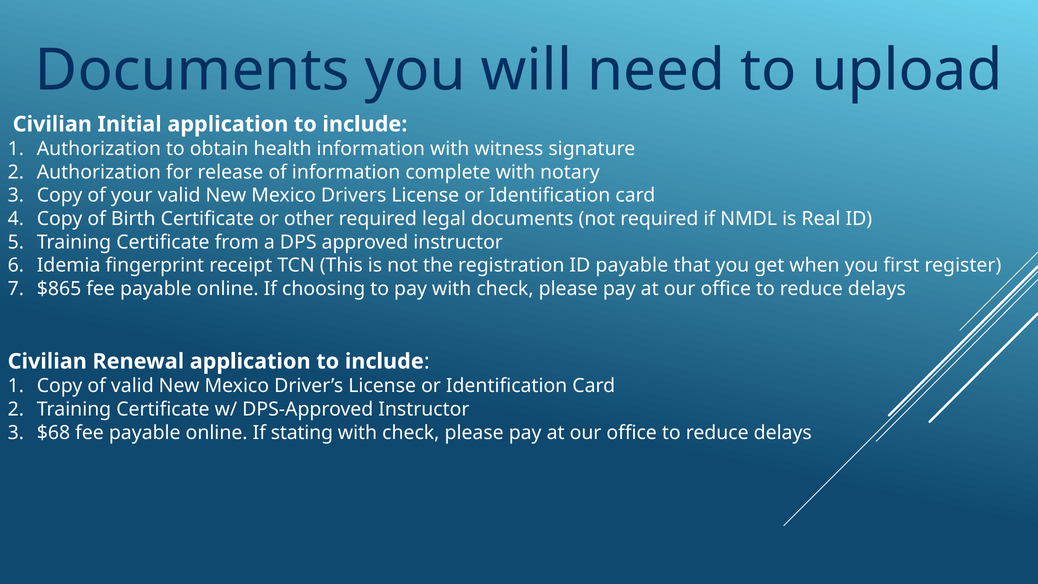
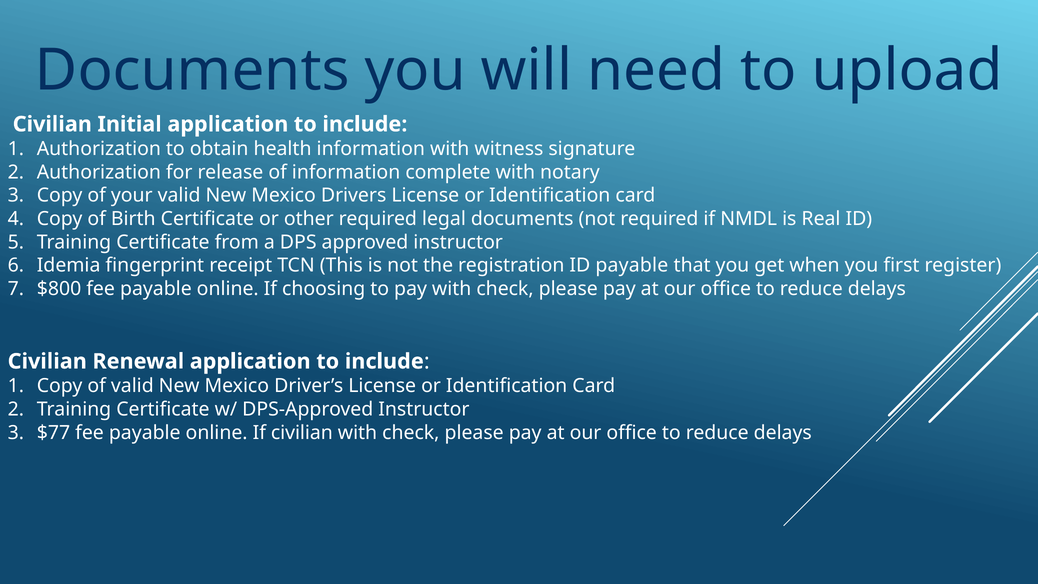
$865: $865 -> $800 (59, 289)
$68: $68 -> $77 (54, 433)
If stating: stating -> civilian (302, 433)
